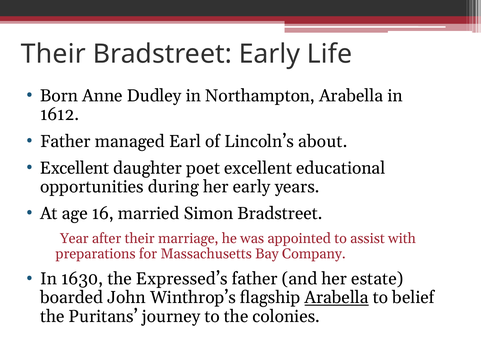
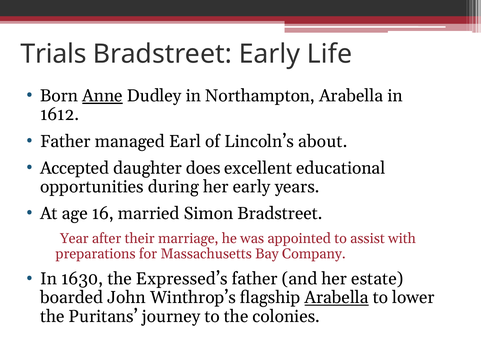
Their: Their -> Trials (54, 54)
Anne underline: none -> present (102, 96)
Excellent: Excellent -> Accepted (75, 168)
poet: poet -> does (203, 168)
belief: belief -> lower (413, 297)
